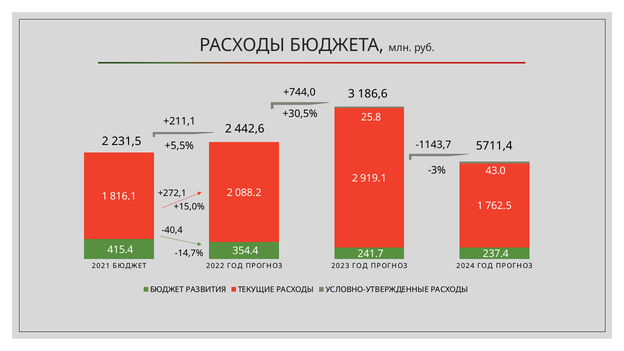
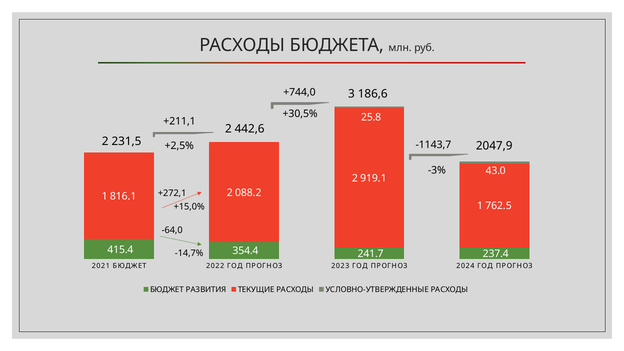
5711,4: 5711,4 -> 2047,9 (494, 146)
+5,5%: +5,5% -> +2,5% (179, 146)
-40,4: -40,4 -> -64,0 (172, 230)
